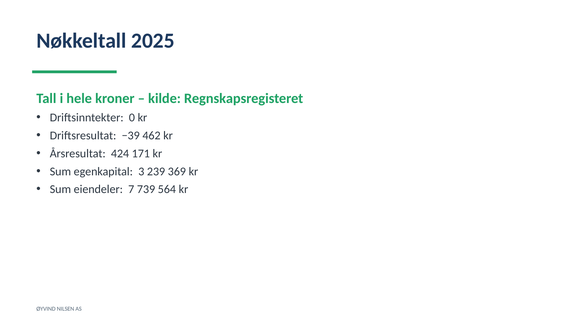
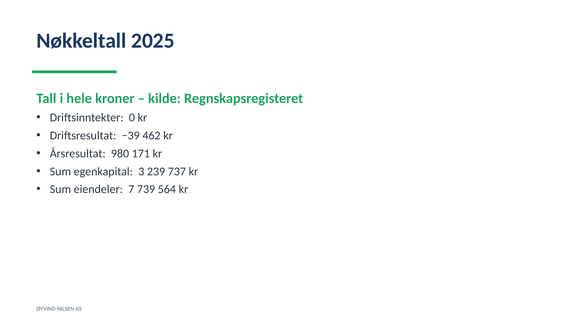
424: 424 -> 980 (120, 153)
369: 369 -> 737 (177, 171)
